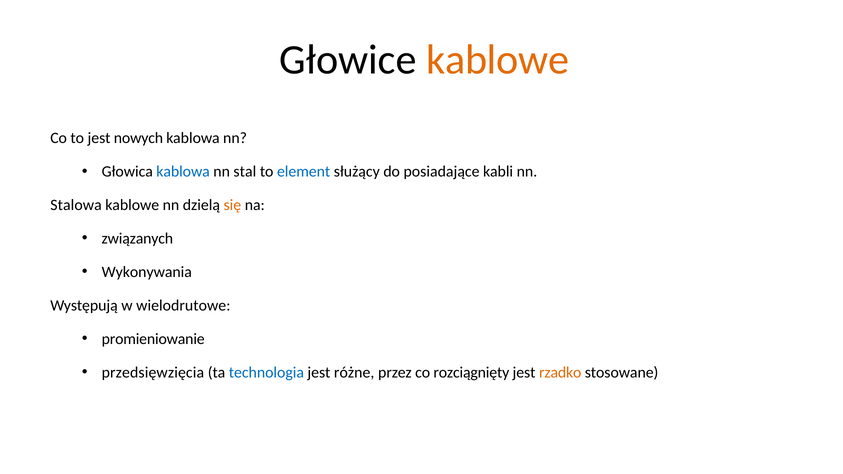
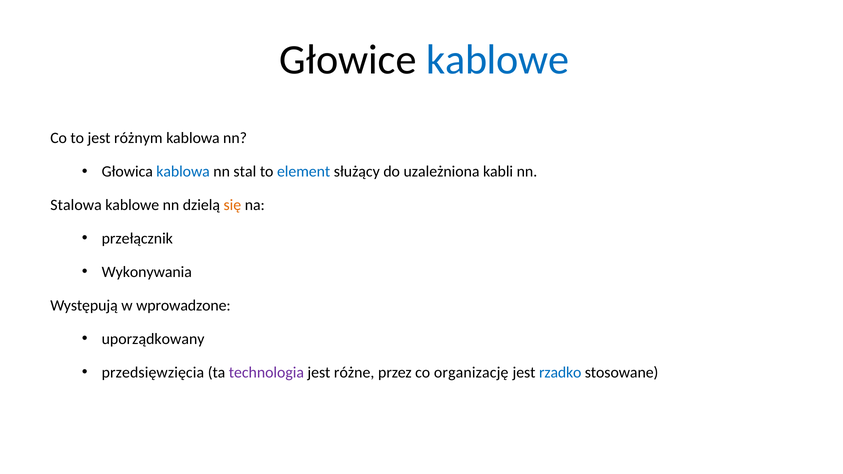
kablowe colour: orange -> blue (498, 60)
nowych: nowych -> różnym (138, 138)
posiadające: posiadające -> uzależniona (442, 172)
związanych: związanych -> przełącznik (137, 239)
wielodrutowe: wielodrutowe -> wprowadzone (183, 306)
promieniowanie: promieniowanie -> uporządkowany (153, 339)
technologia colour: blue -> purple (266, 372)
rozciągnięty: rozciągnięty -> organizację (471, 372)
rzadko colour: orange -> blue (560, 372)
